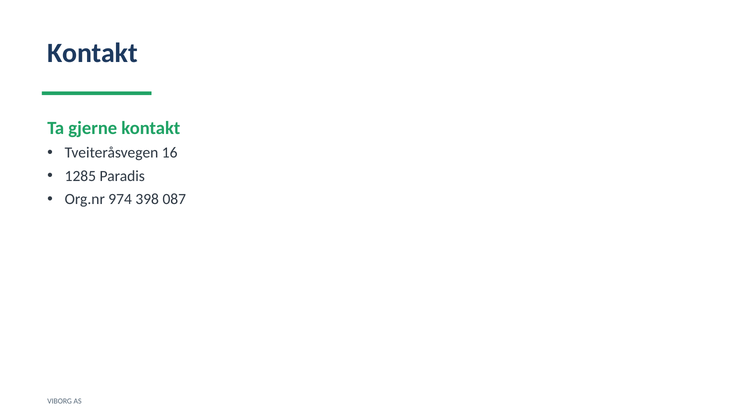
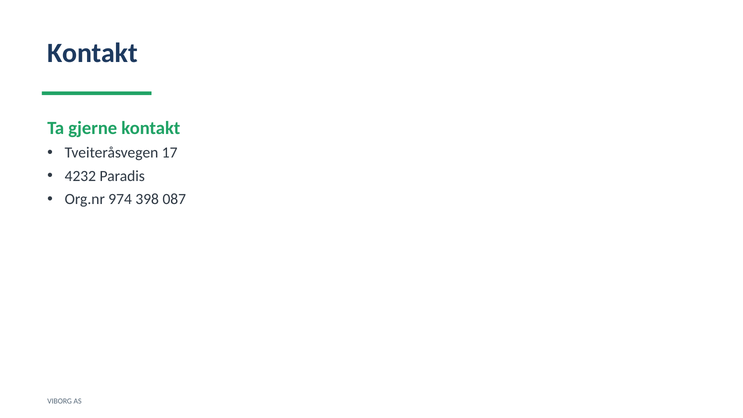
16: 16 -> 17 (170, 153)
1285: 1285 -> 4232 (80, 176)
